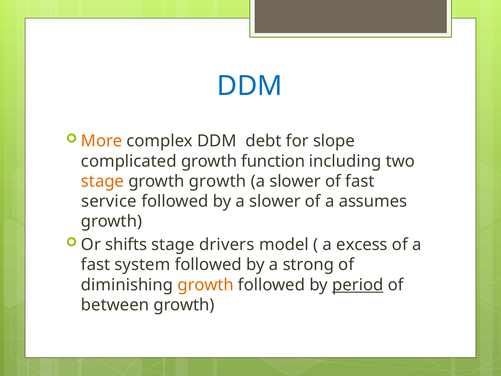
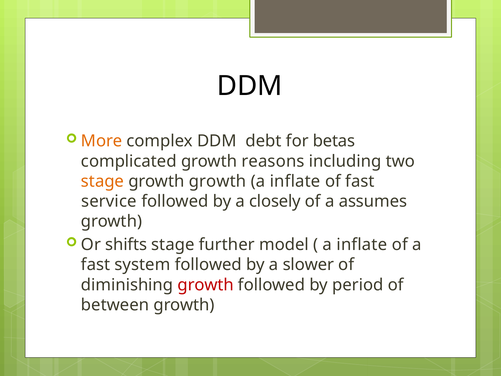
DDM colour: blue -> black (250, 86)
slope: slope -> betas (334, 141)
function: function -> reasons (273, 161)
slower: slower -> inflate (295, 181)
by a slower: slower -> closely (275, 201)
drivers: drivers -> further (227, 245)
excess: excess -> inflate (362, 245)
strong: strong -> slower (308, 265)
growth colour: orange -> red (206, 285)
period underline: present -> none (358, 285)
